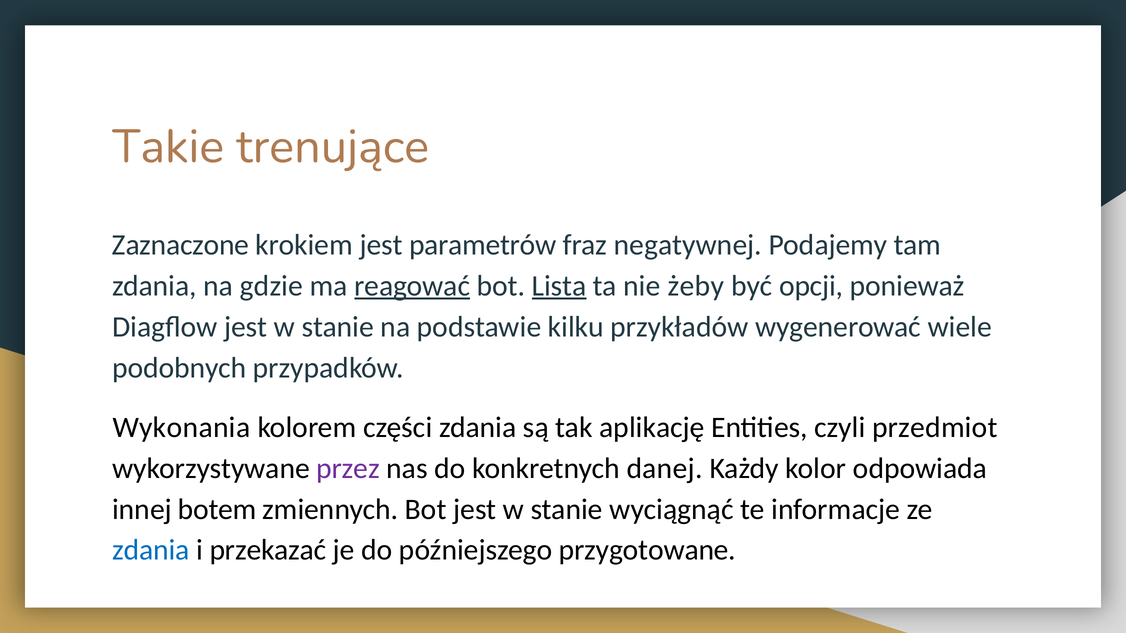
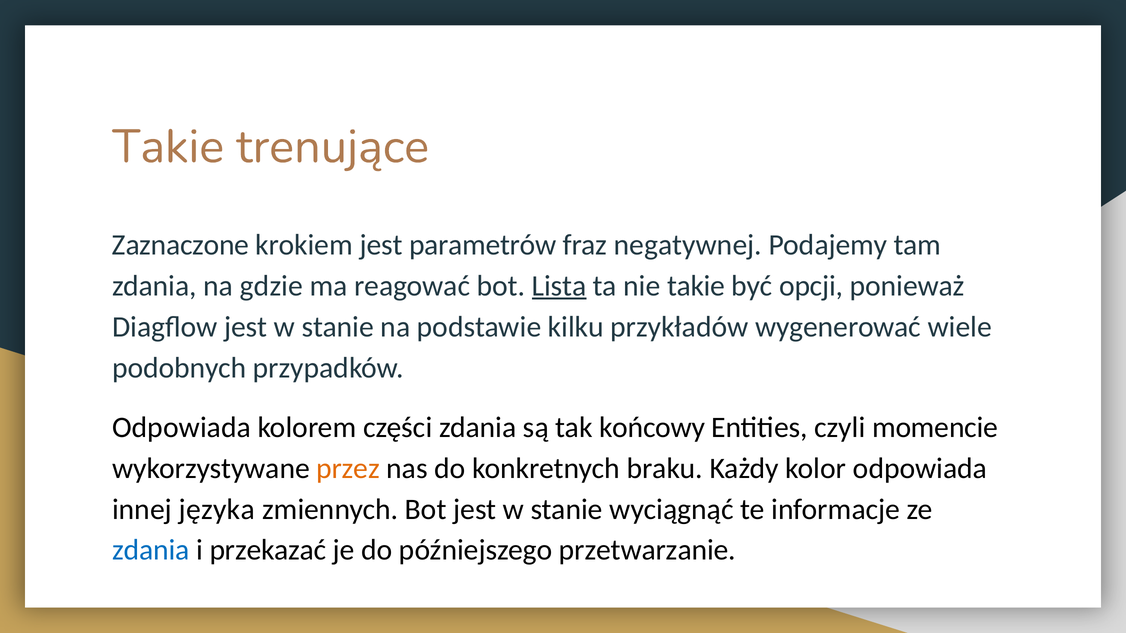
reagować underline: present -> none (412, 286)
nie żeby: żeby -> takie (696, 286)
Wykonania: Wykonania -> Odpowiada (182, 428)
aplikację: aplikację -> końcowy (652, 428)
przedmiot: przedmiot -> momencie (935, 428)
przez colour: purple -> orange (348, 469)
danej: danej -> braku (665, 469)
botem: botem -> języka (217, 510)
przygotowane: przygotowane -> przetwarzanie (647, 551)
